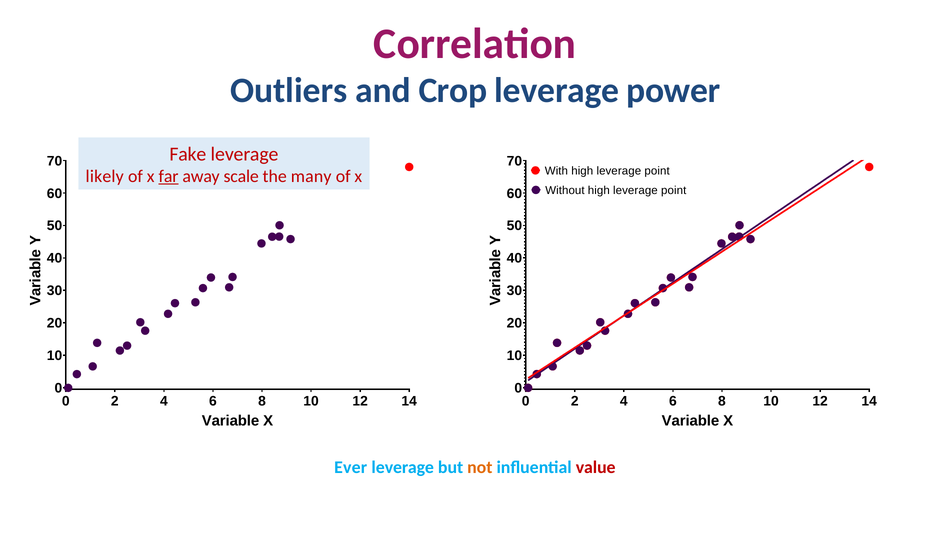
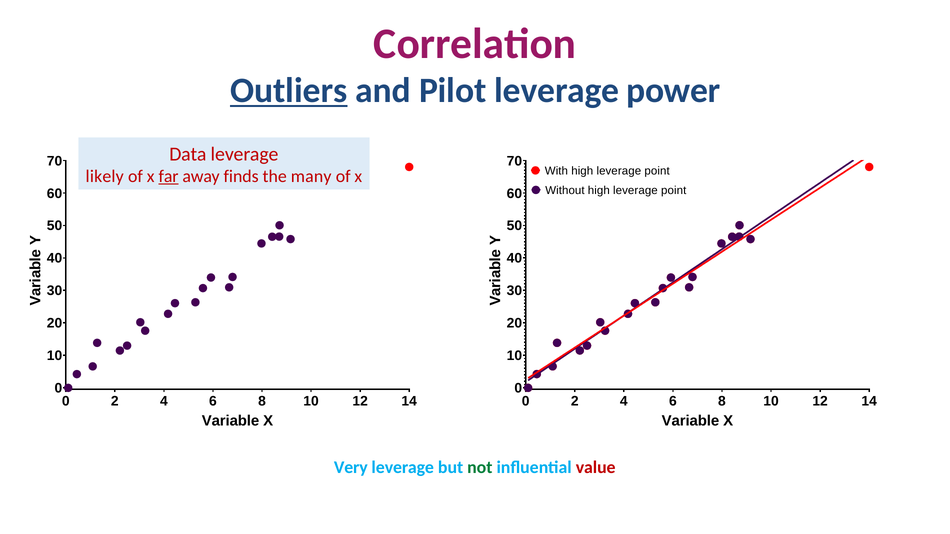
Outliers underline: none -> present (289, 91)
Crop: Crop -> Pilot (453, 91)
Fake: Fake -> Data (188, 154)
scale: scale -> finds (241, 177)
Ever: Ever -> Very (351, 468)
not colour: orange -> green (480, 468)
